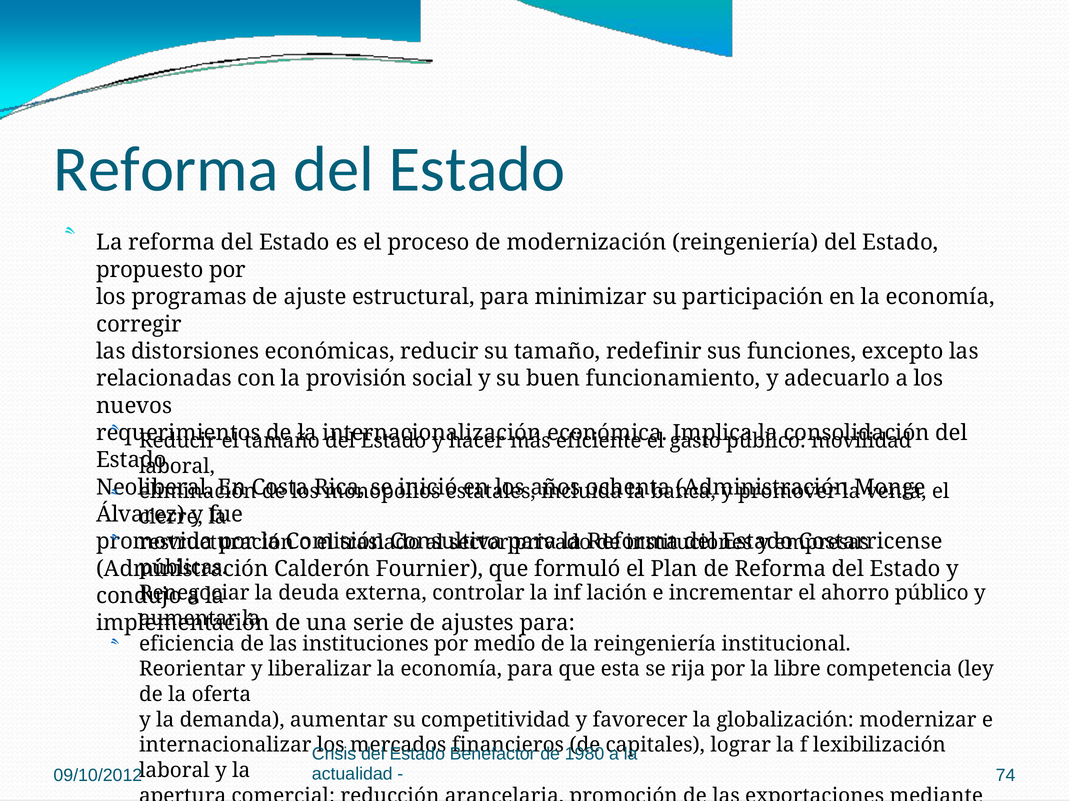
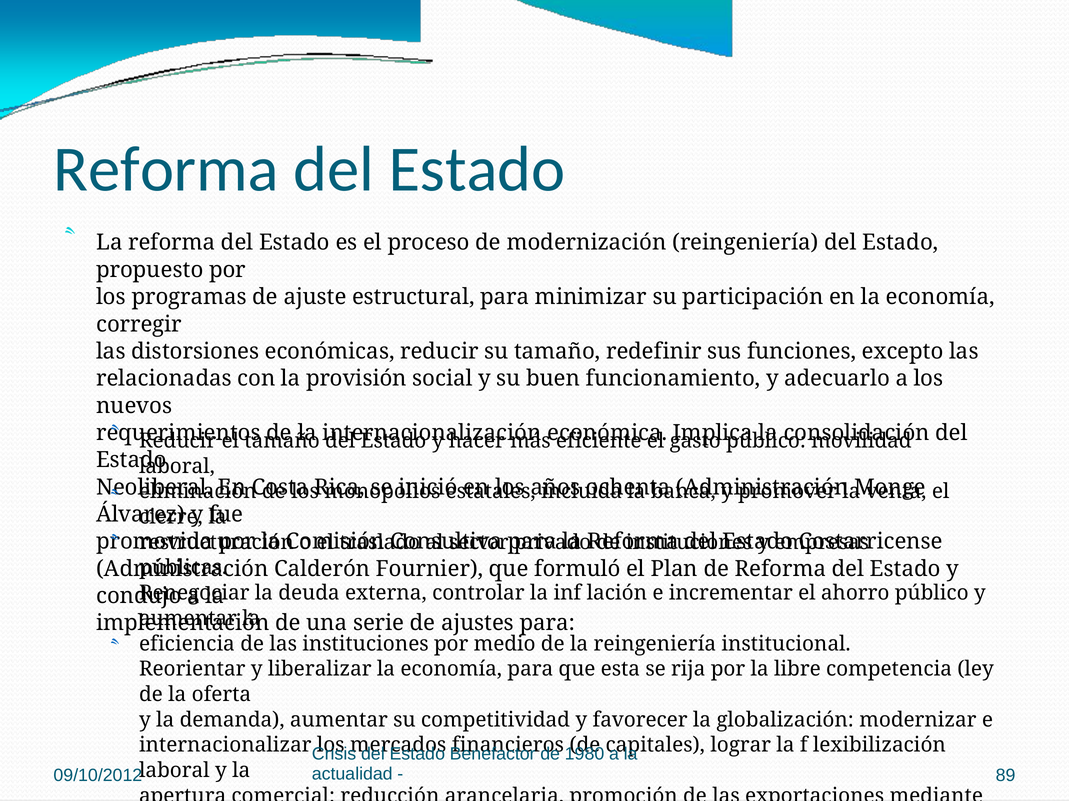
74: 74 -> 89 (1006, 776)
